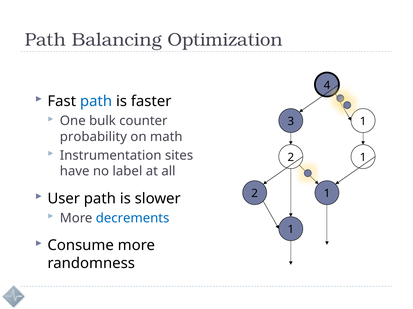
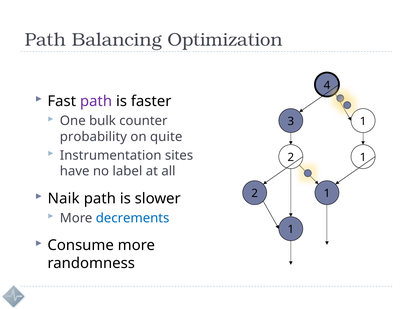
path colour: blue -> purple (96, 102)
math: math -> quite (166, 137)
User: User -> Naik (64, 199)
